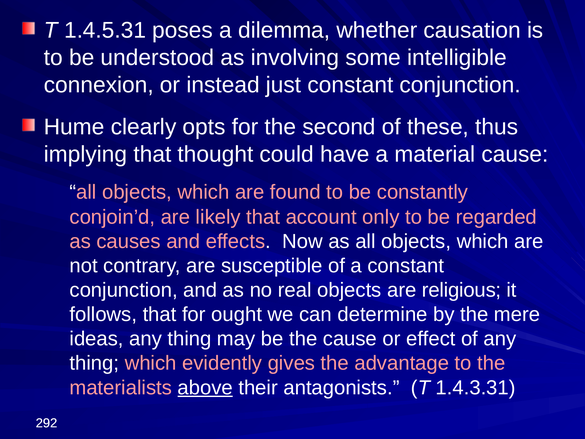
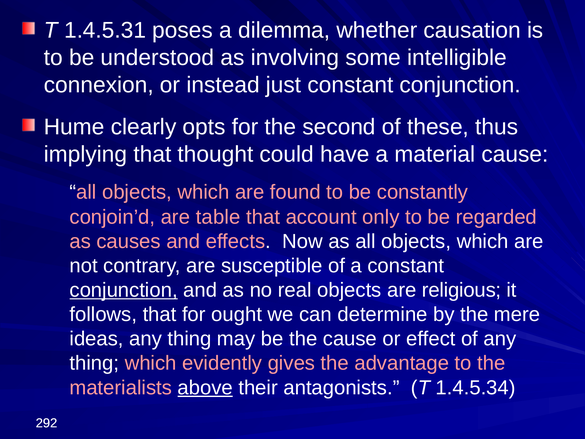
likely: likely -> table (218, 217)
conjunction underline: none -> present (124, 290)
1.4.3.31: 1.4.3.31 -> 1.4.5.34 (476, 387)
